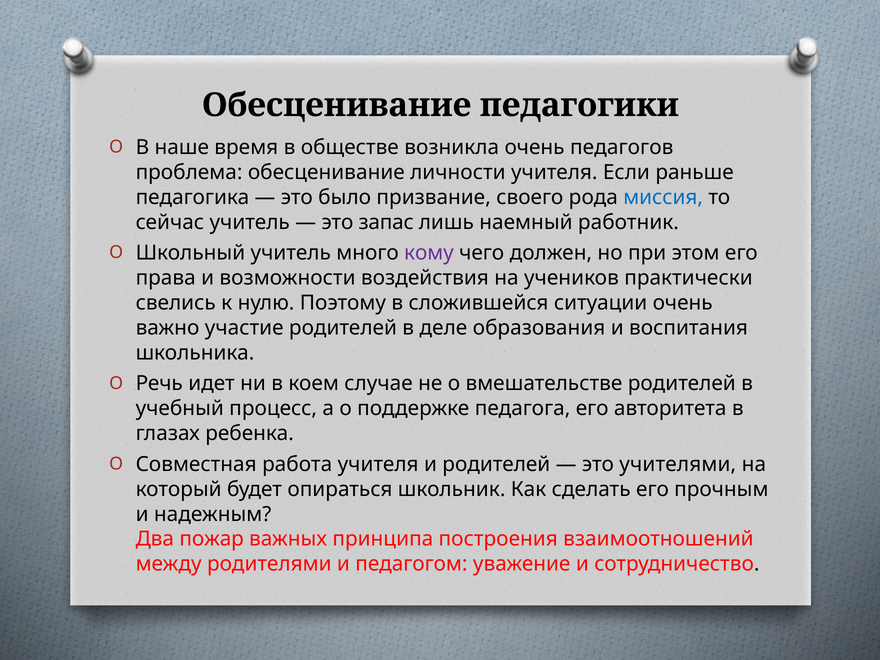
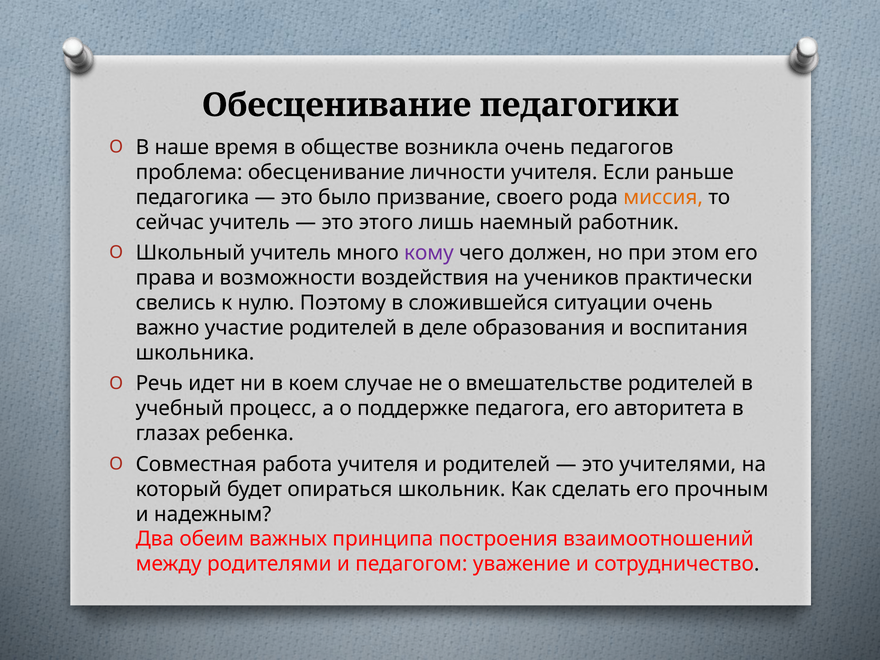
миссия colour: blue -> orange (663, 197)
запас: запас -> этого (386, 222)
пожар: пожар -> обеим (212, 539)
